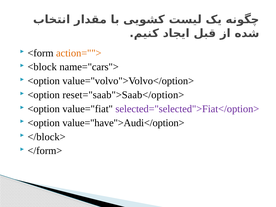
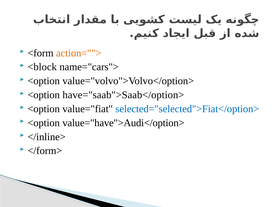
reset="saab">Saab</option>: reset="saab">Saab</option> -> have="saab">Saab</option> (123, 95)
selected="selected">Fiat</option> colour: purple -> blue (187, 109)
</block>: </block> -> </inline> (47, 137)
